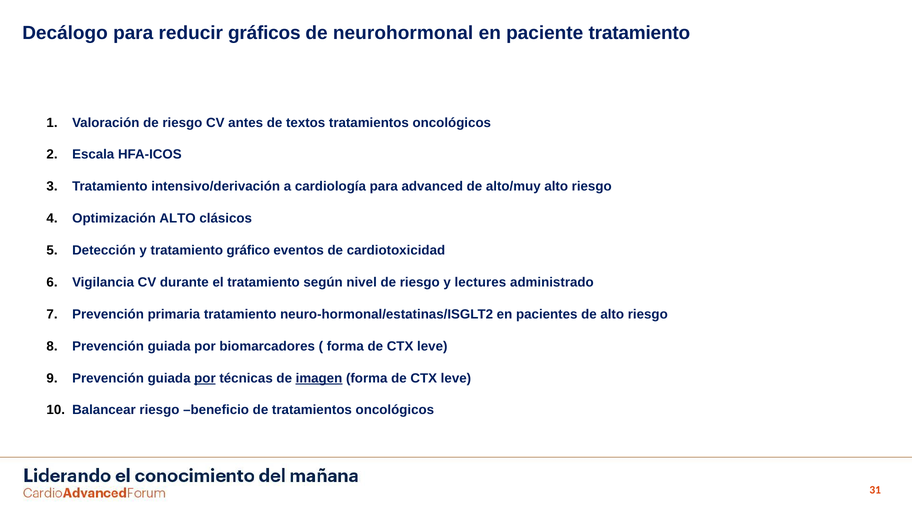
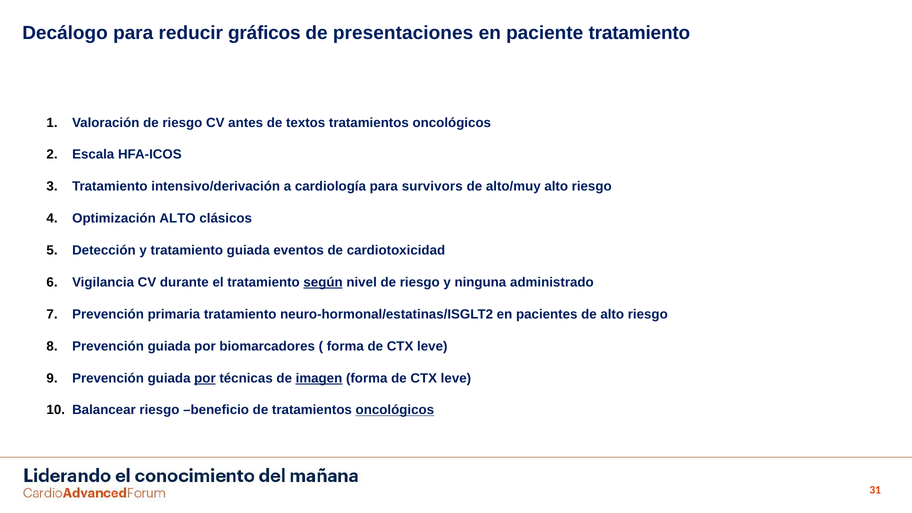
neurohormonal: neurohormonal -> presentaciones (403, 33)
advanced: advanced -> survivors (432, 187)
tratamiento gráfico: gráfico -> guiada (248, 250)
según underline: none -> present (323, 282)
lectures: lectures -> ninguna (480, 282)
oncológicos underline: none -> present (395, 410)
